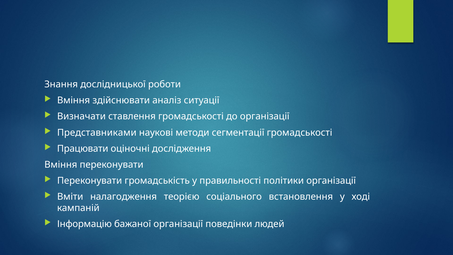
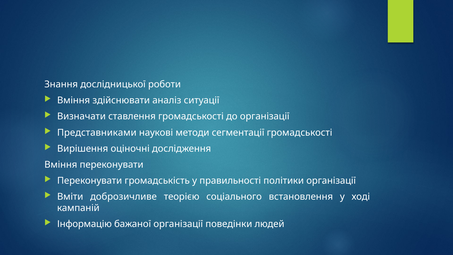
Працювати: Працювати -> Вирішення (83, 149)
налагодження: налагодження -> доброзичливе (124, 197)
